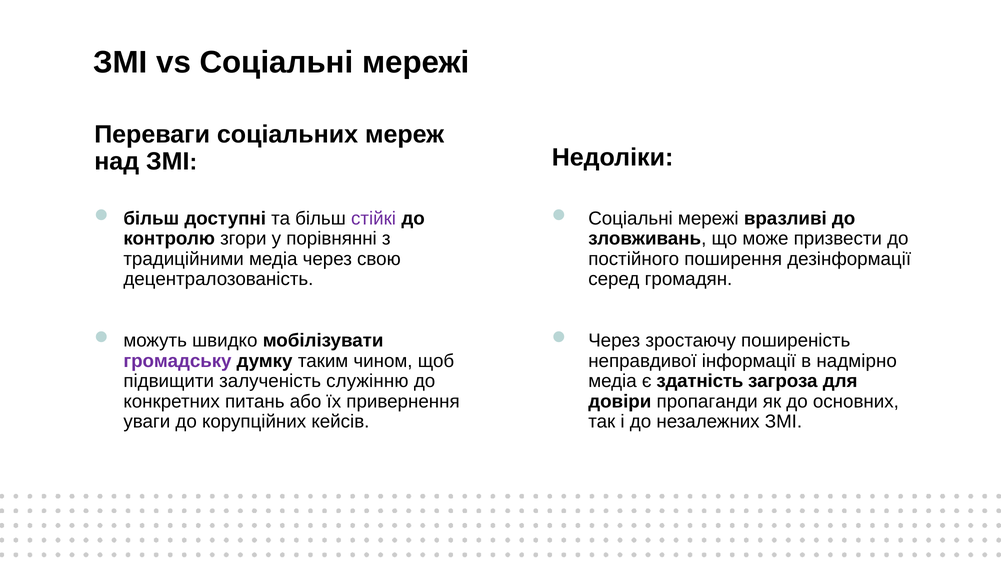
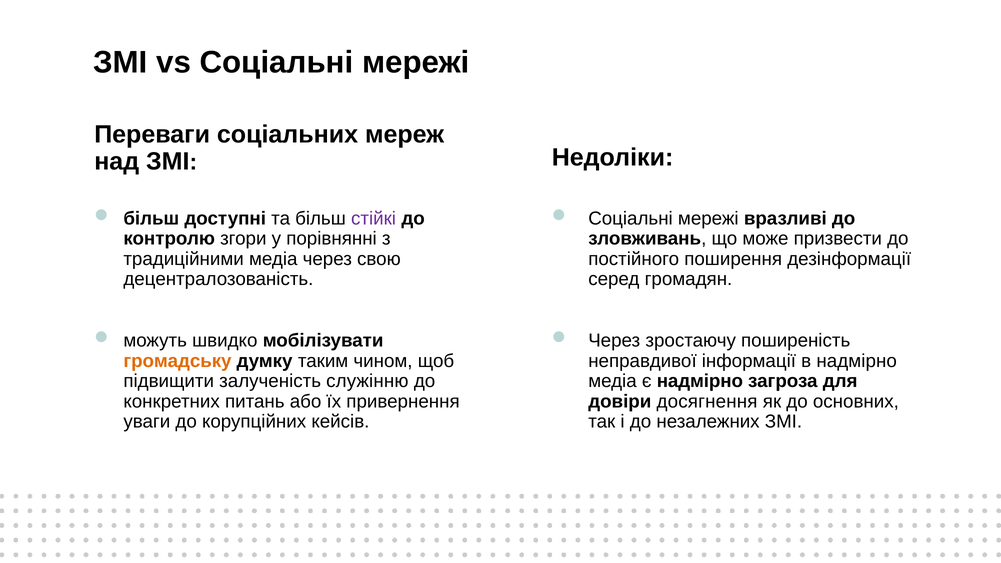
громадську colour: purple -> orange (177, 361)
є здатність: здатність -> надмірно (700, 381)
пропаганди: пропаганди -> досягнення (707, 401)
